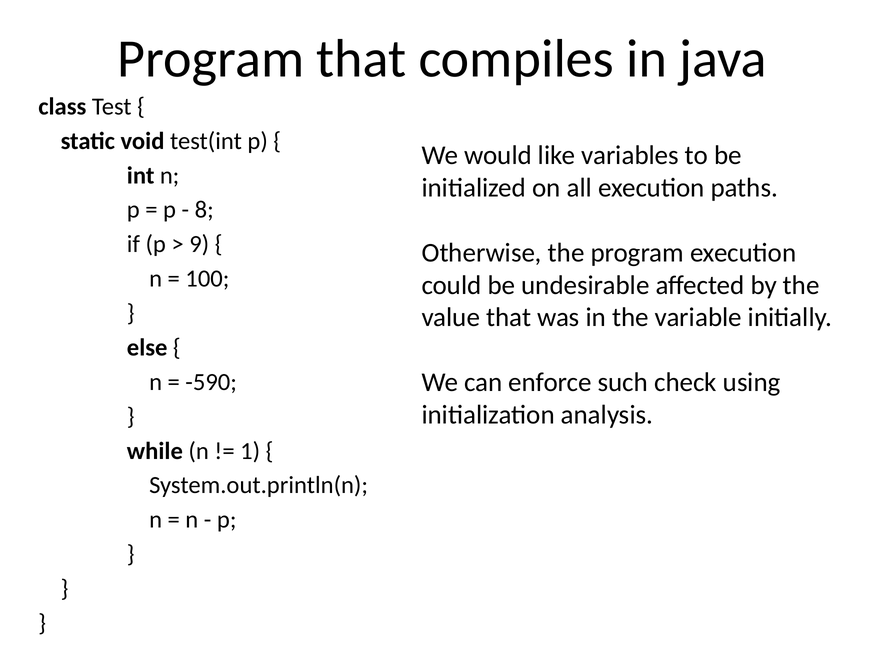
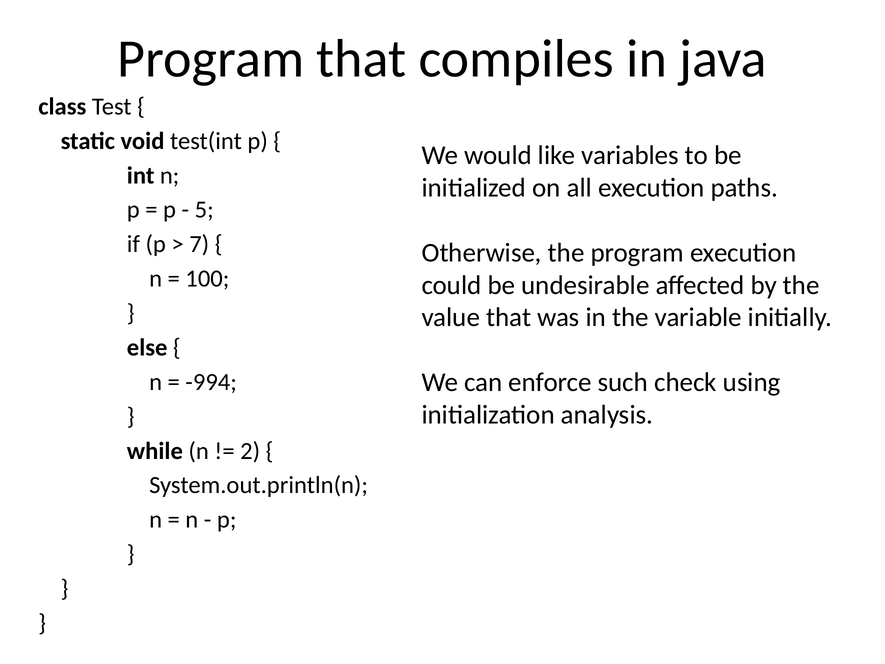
8: 8 -> 5 (204, 210)
9: 9 -> 7 (199, 244)
-590: -590 -> -994 (211, 382)
1: 1 -> 2 (250, 451)
